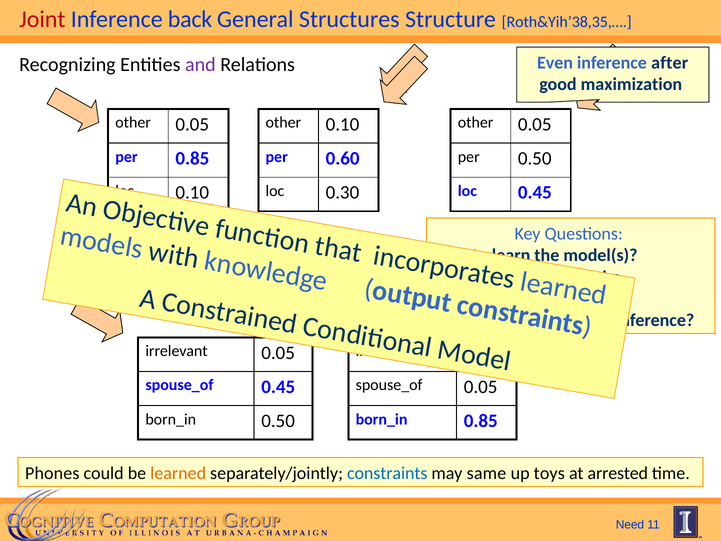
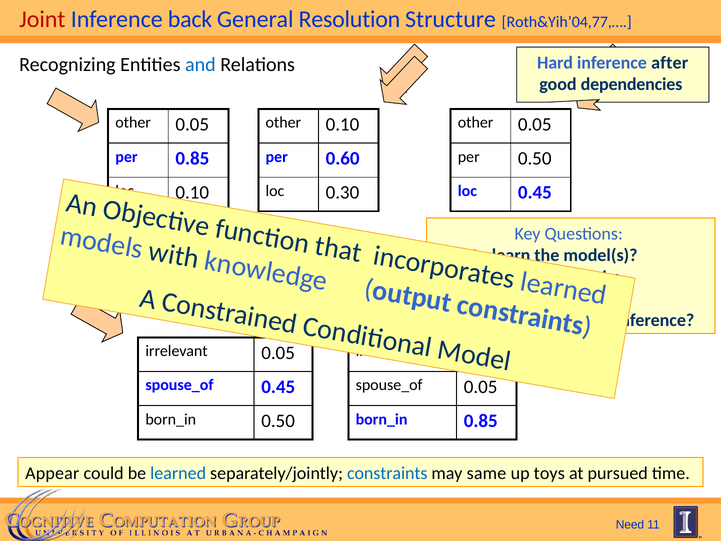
Structures: Structures -> Resolution (349, 19)
Roth&Yih’38,35,…: Roth&Yih’38,35,… -> Roth&Yih’04,77,… (567, 22)
Even: Even -> Hard (555, 63)
and colour: purple -> blue (200, 64)
maximization: maximization -> dependencies (632, 84)
Phones: Phones -> Appear (52, 473)
learned colour: orange -> blue (178, 473)
arrested: arrested -> pursued (618, 473)
